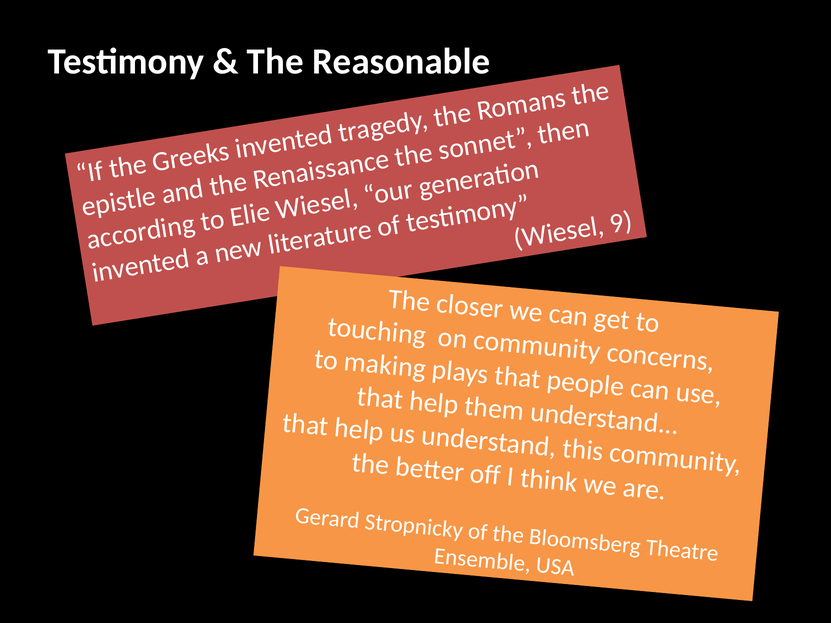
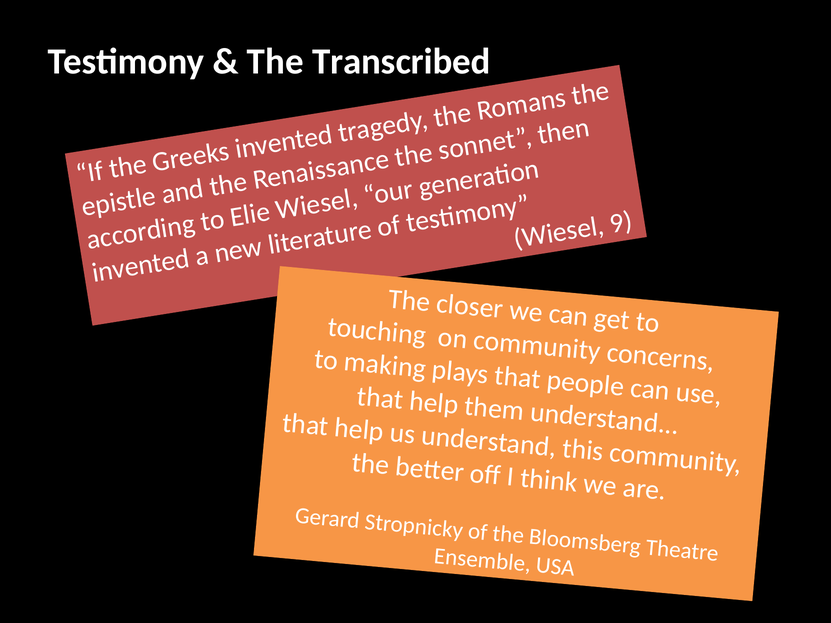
Reasonable: Reasonable -> Transcribed (401, 61)
